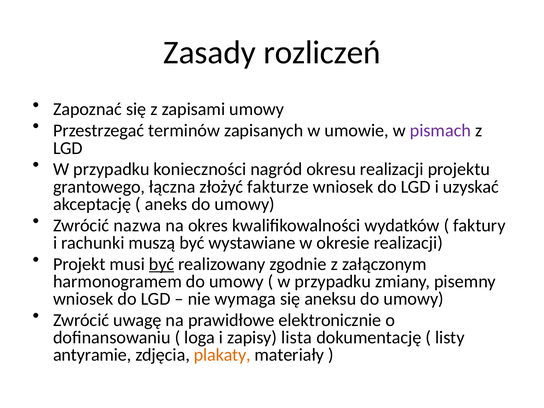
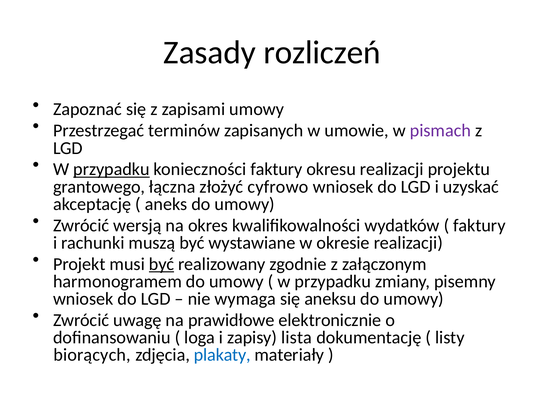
przypadku underline: none -> present (111, 169)
konieczności nagród: nagród -> faktury (276, 169)
fakturze: fakturze -> cyfrowo (278, 187)
nazwa: nazwa -> wersją (137, 225)
antyramie: antyramie -> biorących (92, 355)
plakaty colour: orange -> blue (222, 355)
